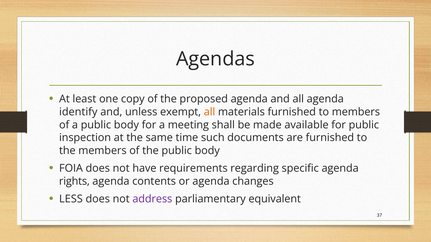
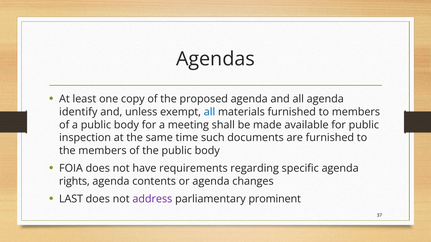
all colour: orange -> blue (210, 112)
LESS: LESS -> LAST (71, 199)
equivalent: equivalent -> prominent (275, 199)
